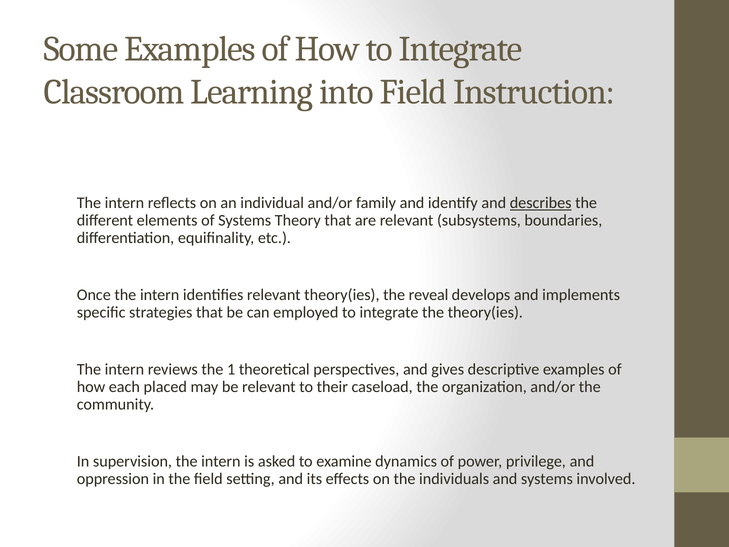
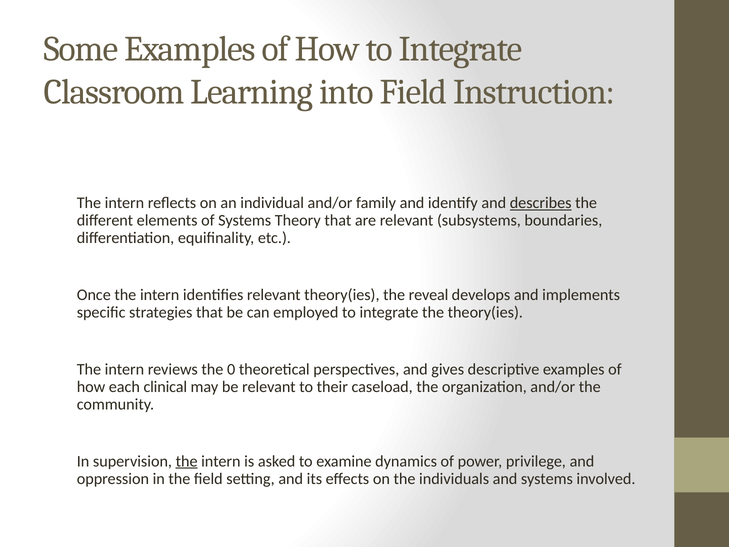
1: 1 -> 0 (231, 369)
placed: placed -> clinical (165, 387)
the underline: none -> present (187, 461)
